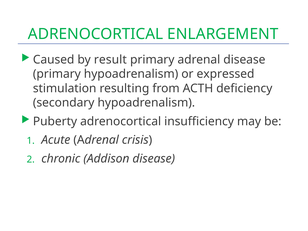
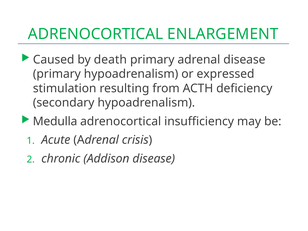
result: result -> death (110, 60)
Puberty: Puberty -> Medulla (55, 121)
